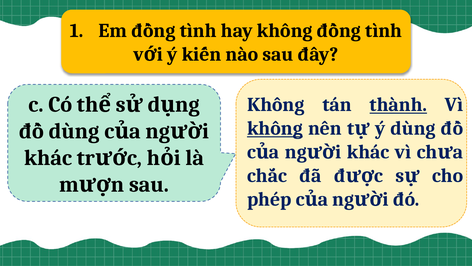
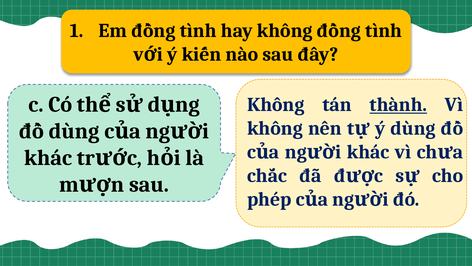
không underline: present -> none (275, 128)
